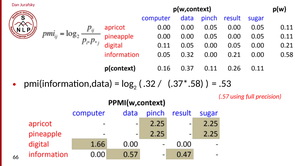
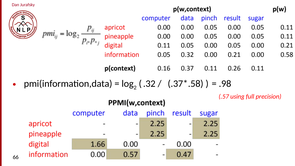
.53: .53 -> .98 (225, 84)
